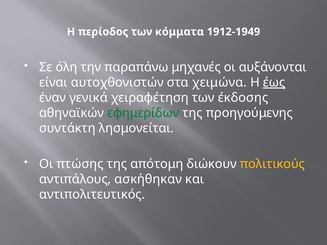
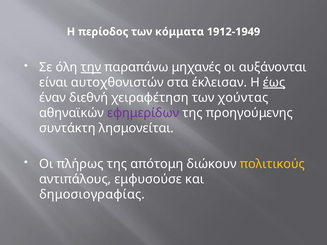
την underline: none -> present (91, 67)
χειμώνα: χειμώνα -> έκλεισαν (219, 83)
γενικά: γενικά -> διεθνή (89, 98)
έκδοσης: έκδοσης -> χούντας (243, 98)
εφημερίδων colour: green -> purple (143, 113)
πτώσης: πτώσης -> πλήρως (80, 164)
ασκήθηκαν: ασκήθηκαν -> εμφυσούσε (148, 179)
αντιπολιτευτικός: αντιπολιτευτικός -> δημοσιογραφίας (92, 195)
